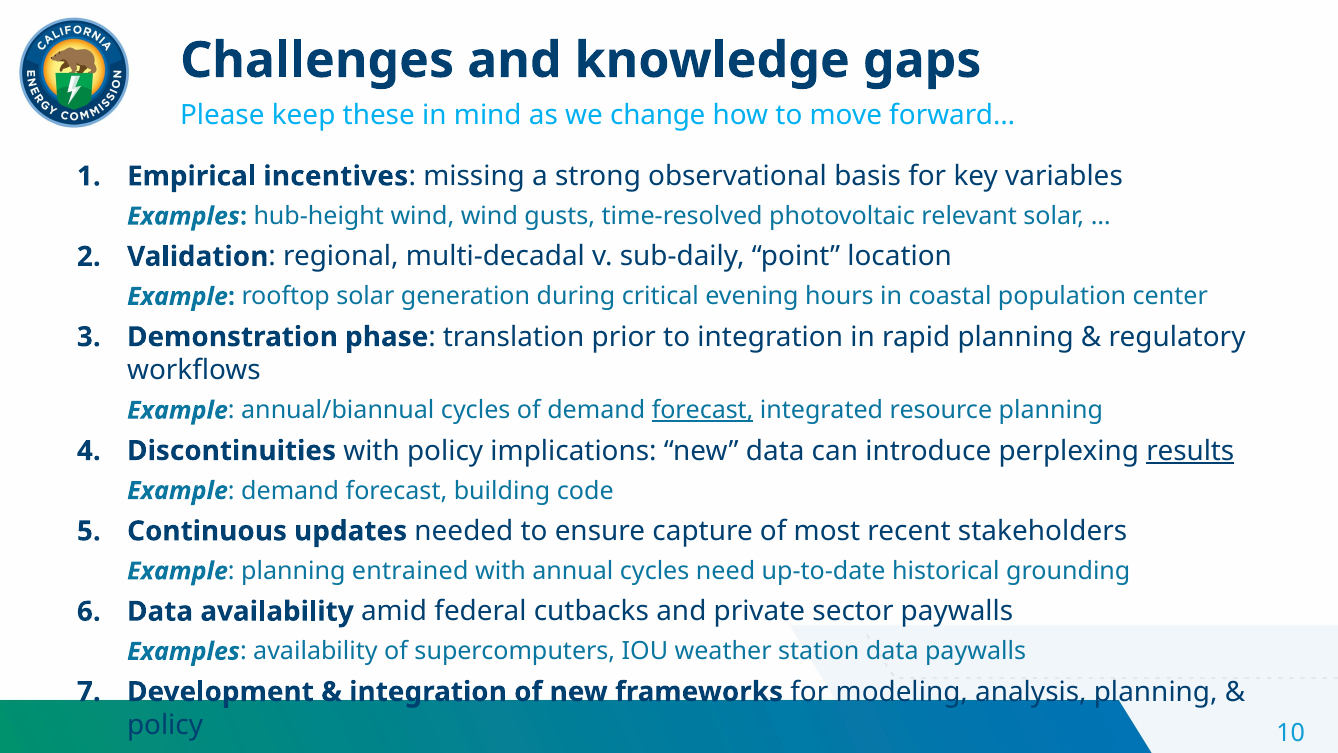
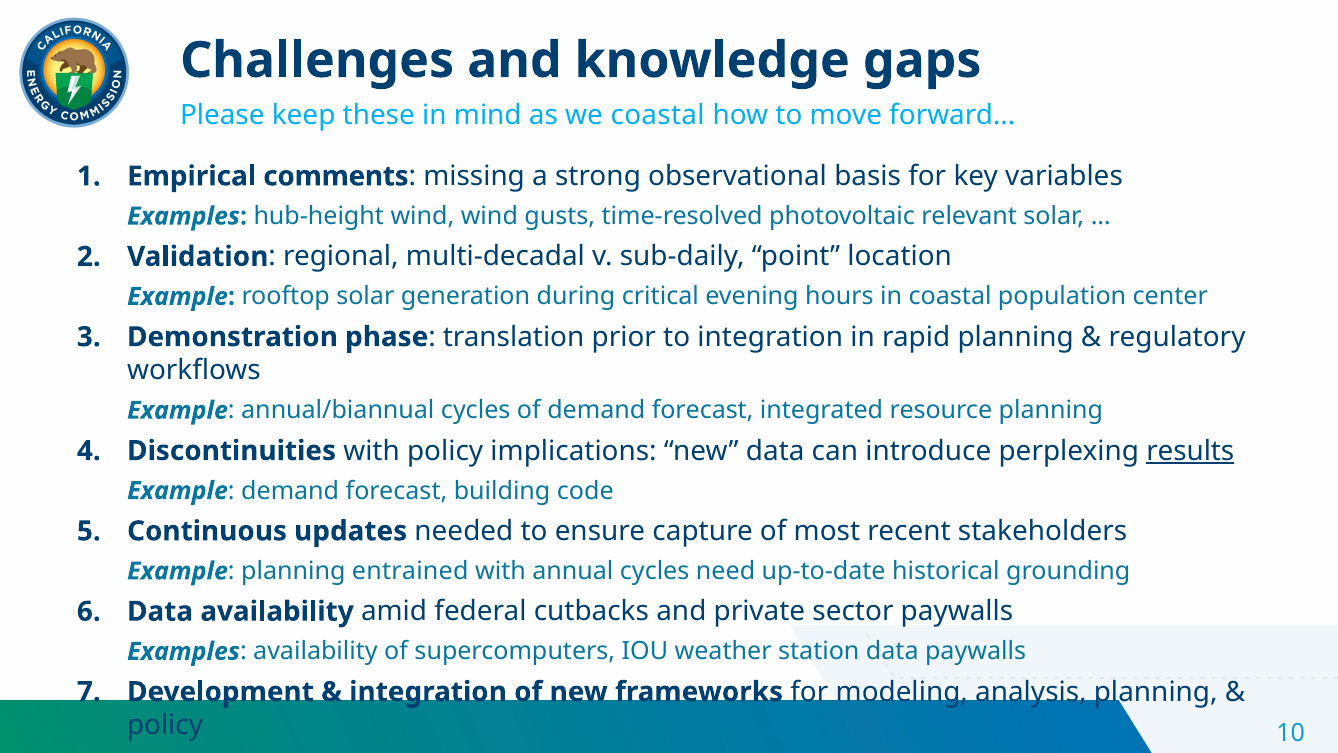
we change: change -> coastal (658, 116)
incentives: incentives -> comments (336, 176)
forecast underline: present -> none (703, 410)
